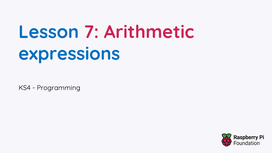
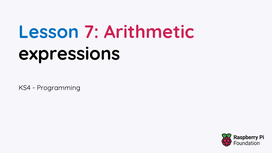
expressions colour: blue -> black (69, 54)
